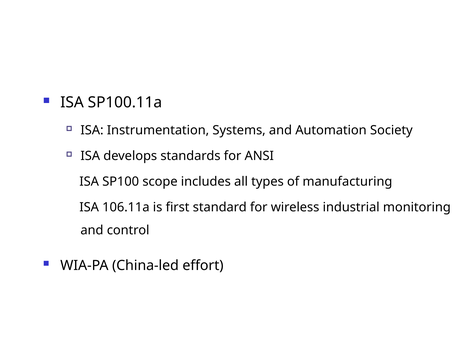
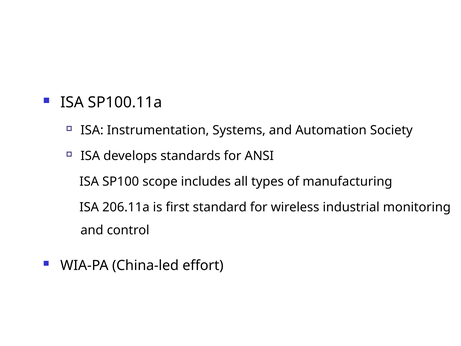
106.11a: 106.11a -> 206.11a (126, 207)
